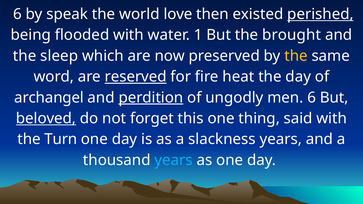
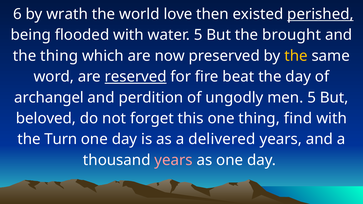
speak: speak -> wrath (67, 14)
water 1: 1 -> 5 (198, 35)
the sleep: sleep -> thing (59, 56)
heat: heat -> beat (238, 77)
perdition underline: present -> none (151, 98)
men 6: 6 -> 5 (312, 98)
beloved underline: present -> none (46, 118)
said: said -> find (298, 118)
slackness: slackness -> delivered (222, 139)
years colour: light blue -> pink (174, 160)
